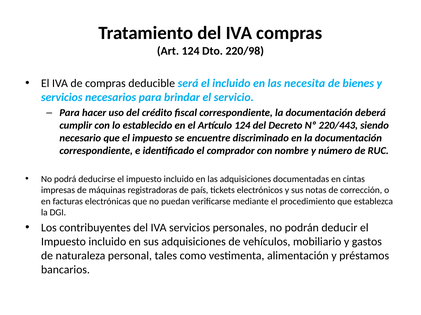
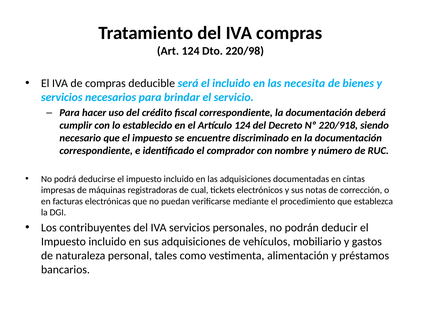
220/443: 220/443 -> 220/918 (338, 126)
país: país -> cual (200, 191)
